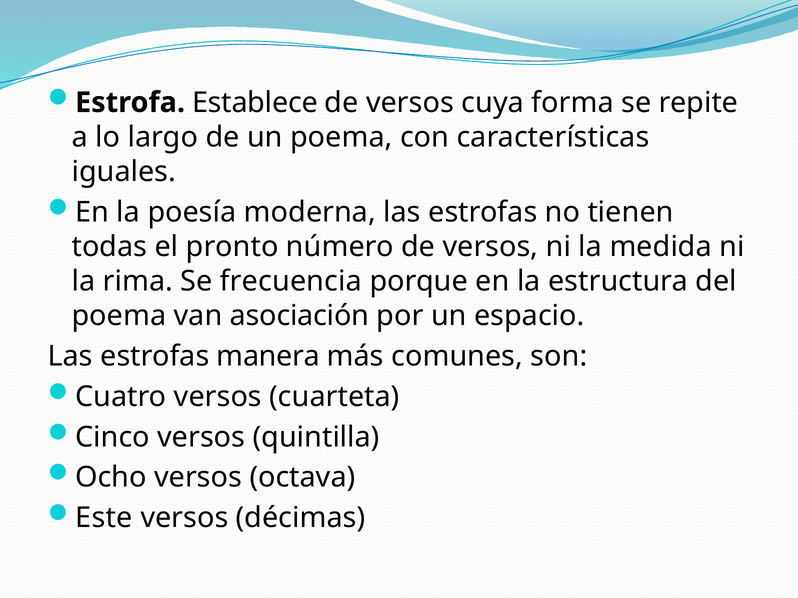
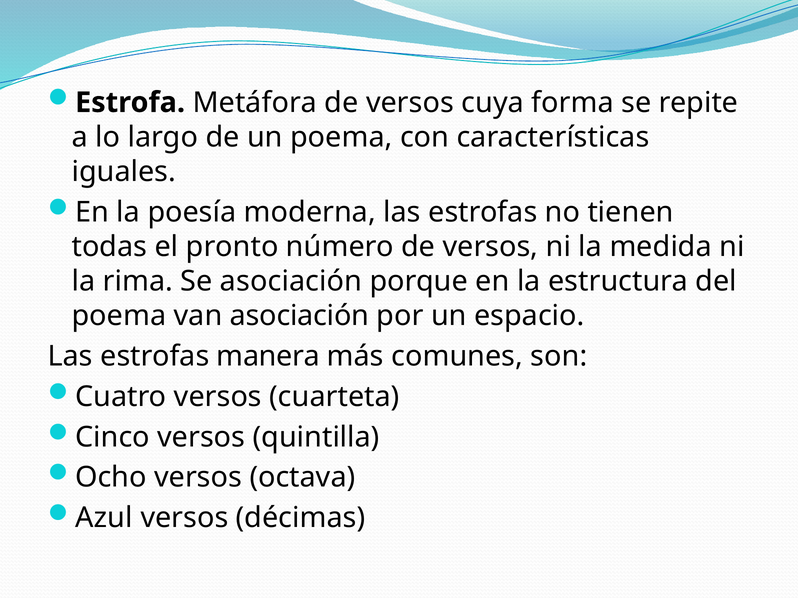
Establece: Establece -> Metáfora (255, 103)
Se frecuencia: frecuencia -> asociación (291, 282)
Este: Este -> Azul (104, 518)
